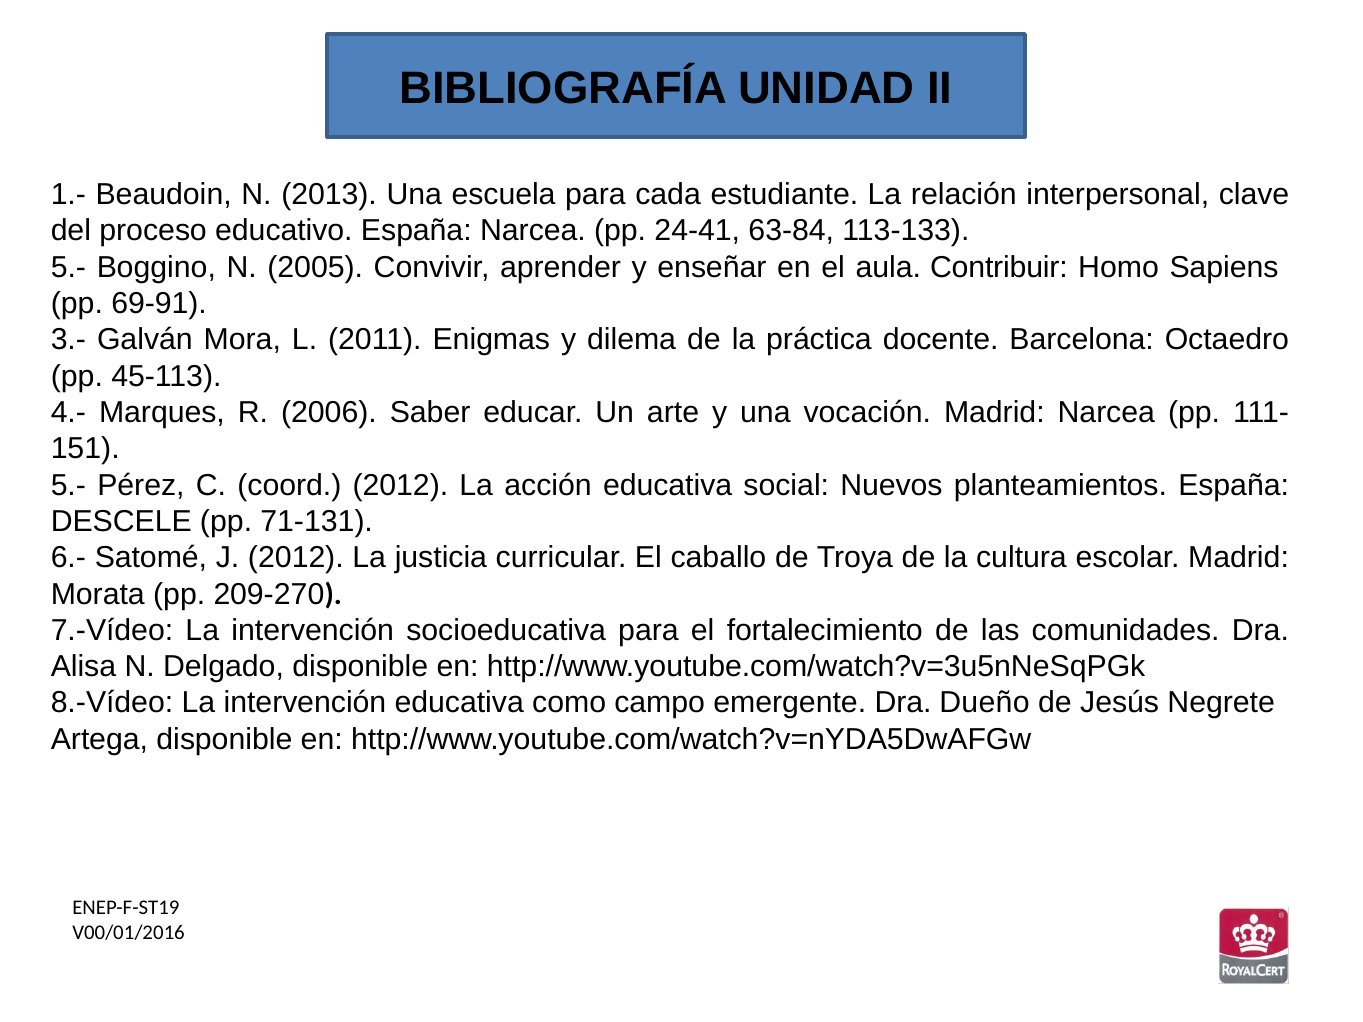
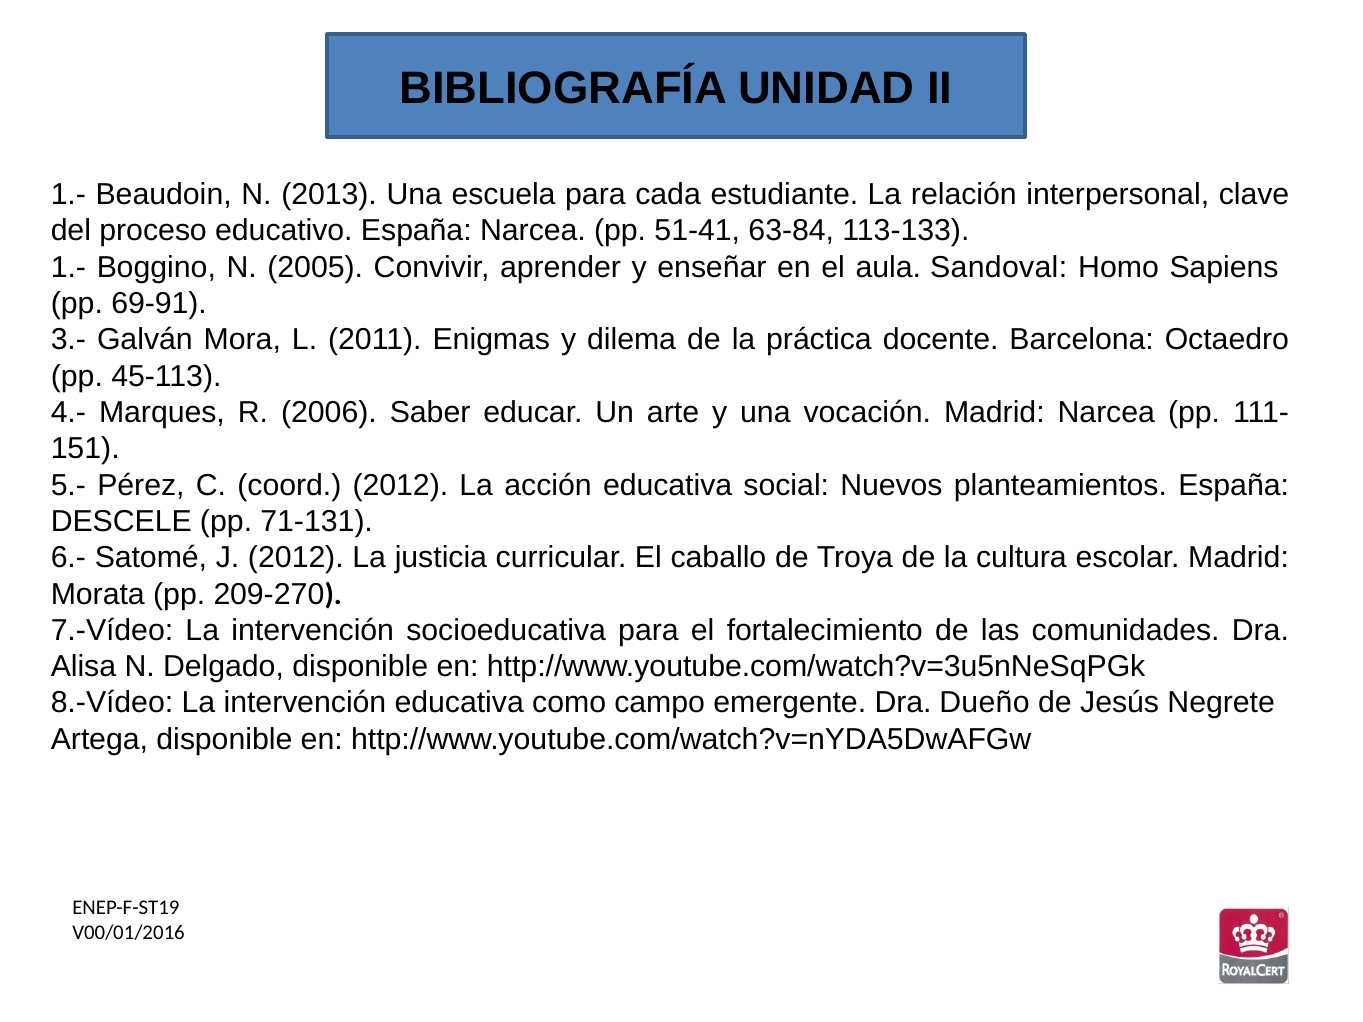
24-41: 24-41 -> 51-41 (697, 231)
5.-: 5.- -> 1.- (68, 267)
Contribuir: Contribuir -> Sandoval (999, 267)
